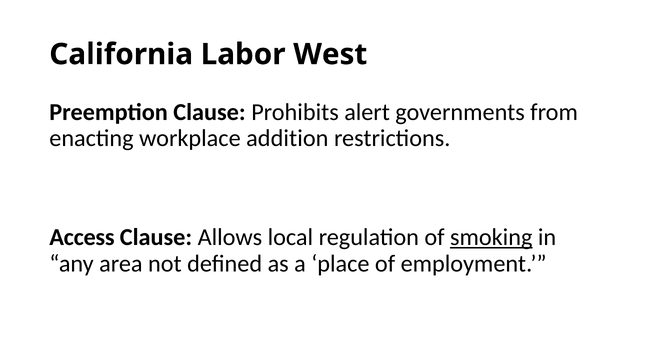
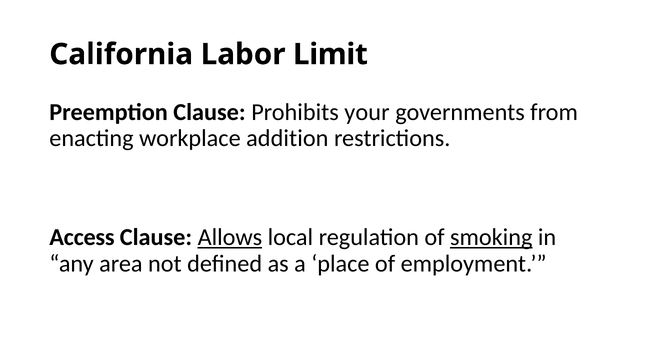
West: West -> Limit (330, 54)
alert: alert -> your (367, 112)
Allows underline: none -> present (230, 237)
